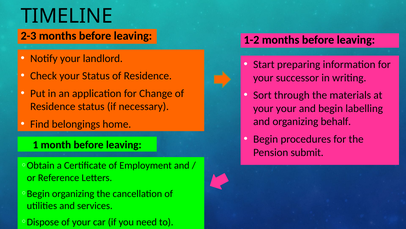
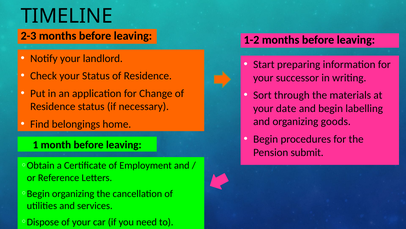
your your: your -> date (286, 108)
behalf: behalf -> goods (336, 121)
